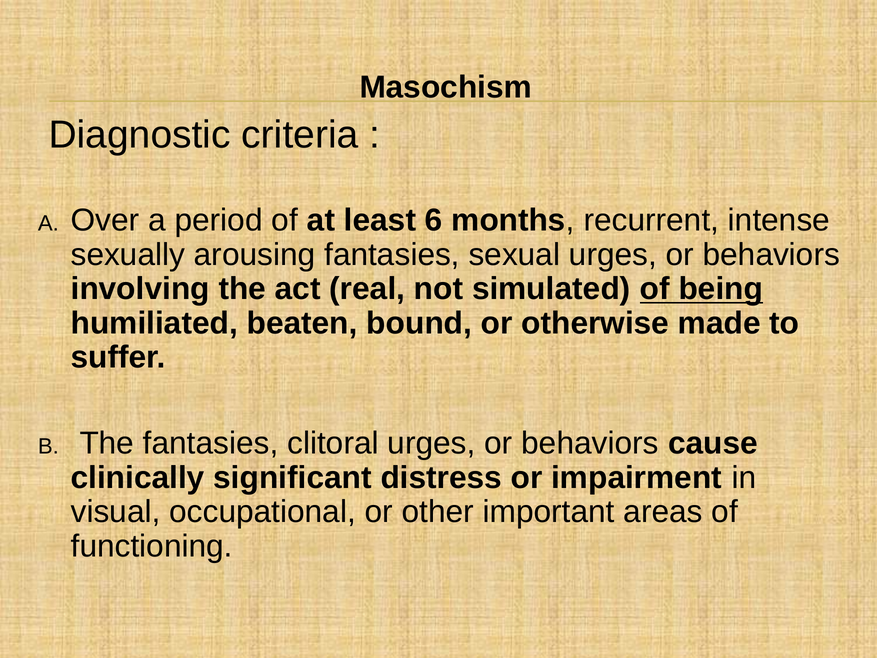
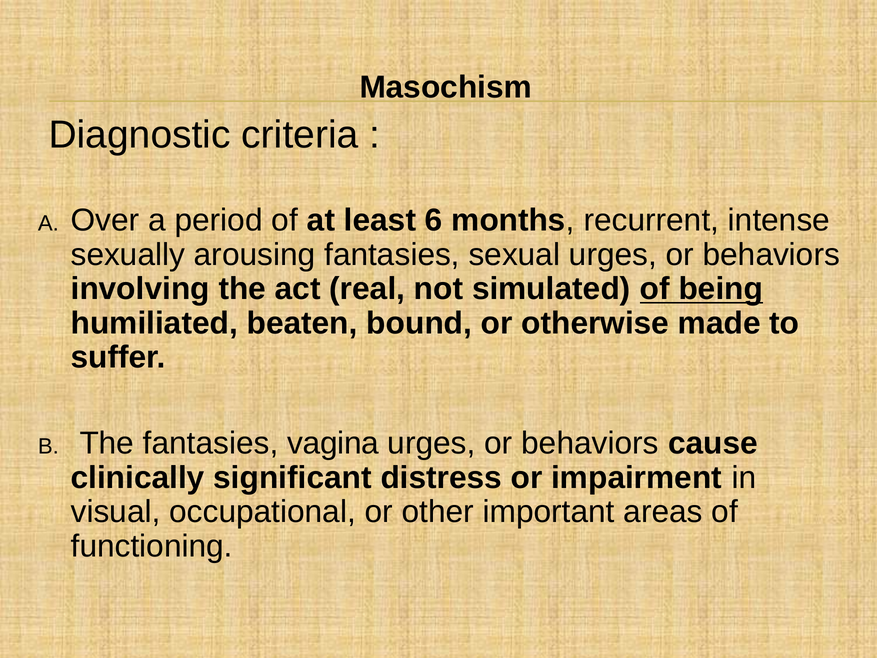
clitoral: clitoral -> vagina (333, 443)
